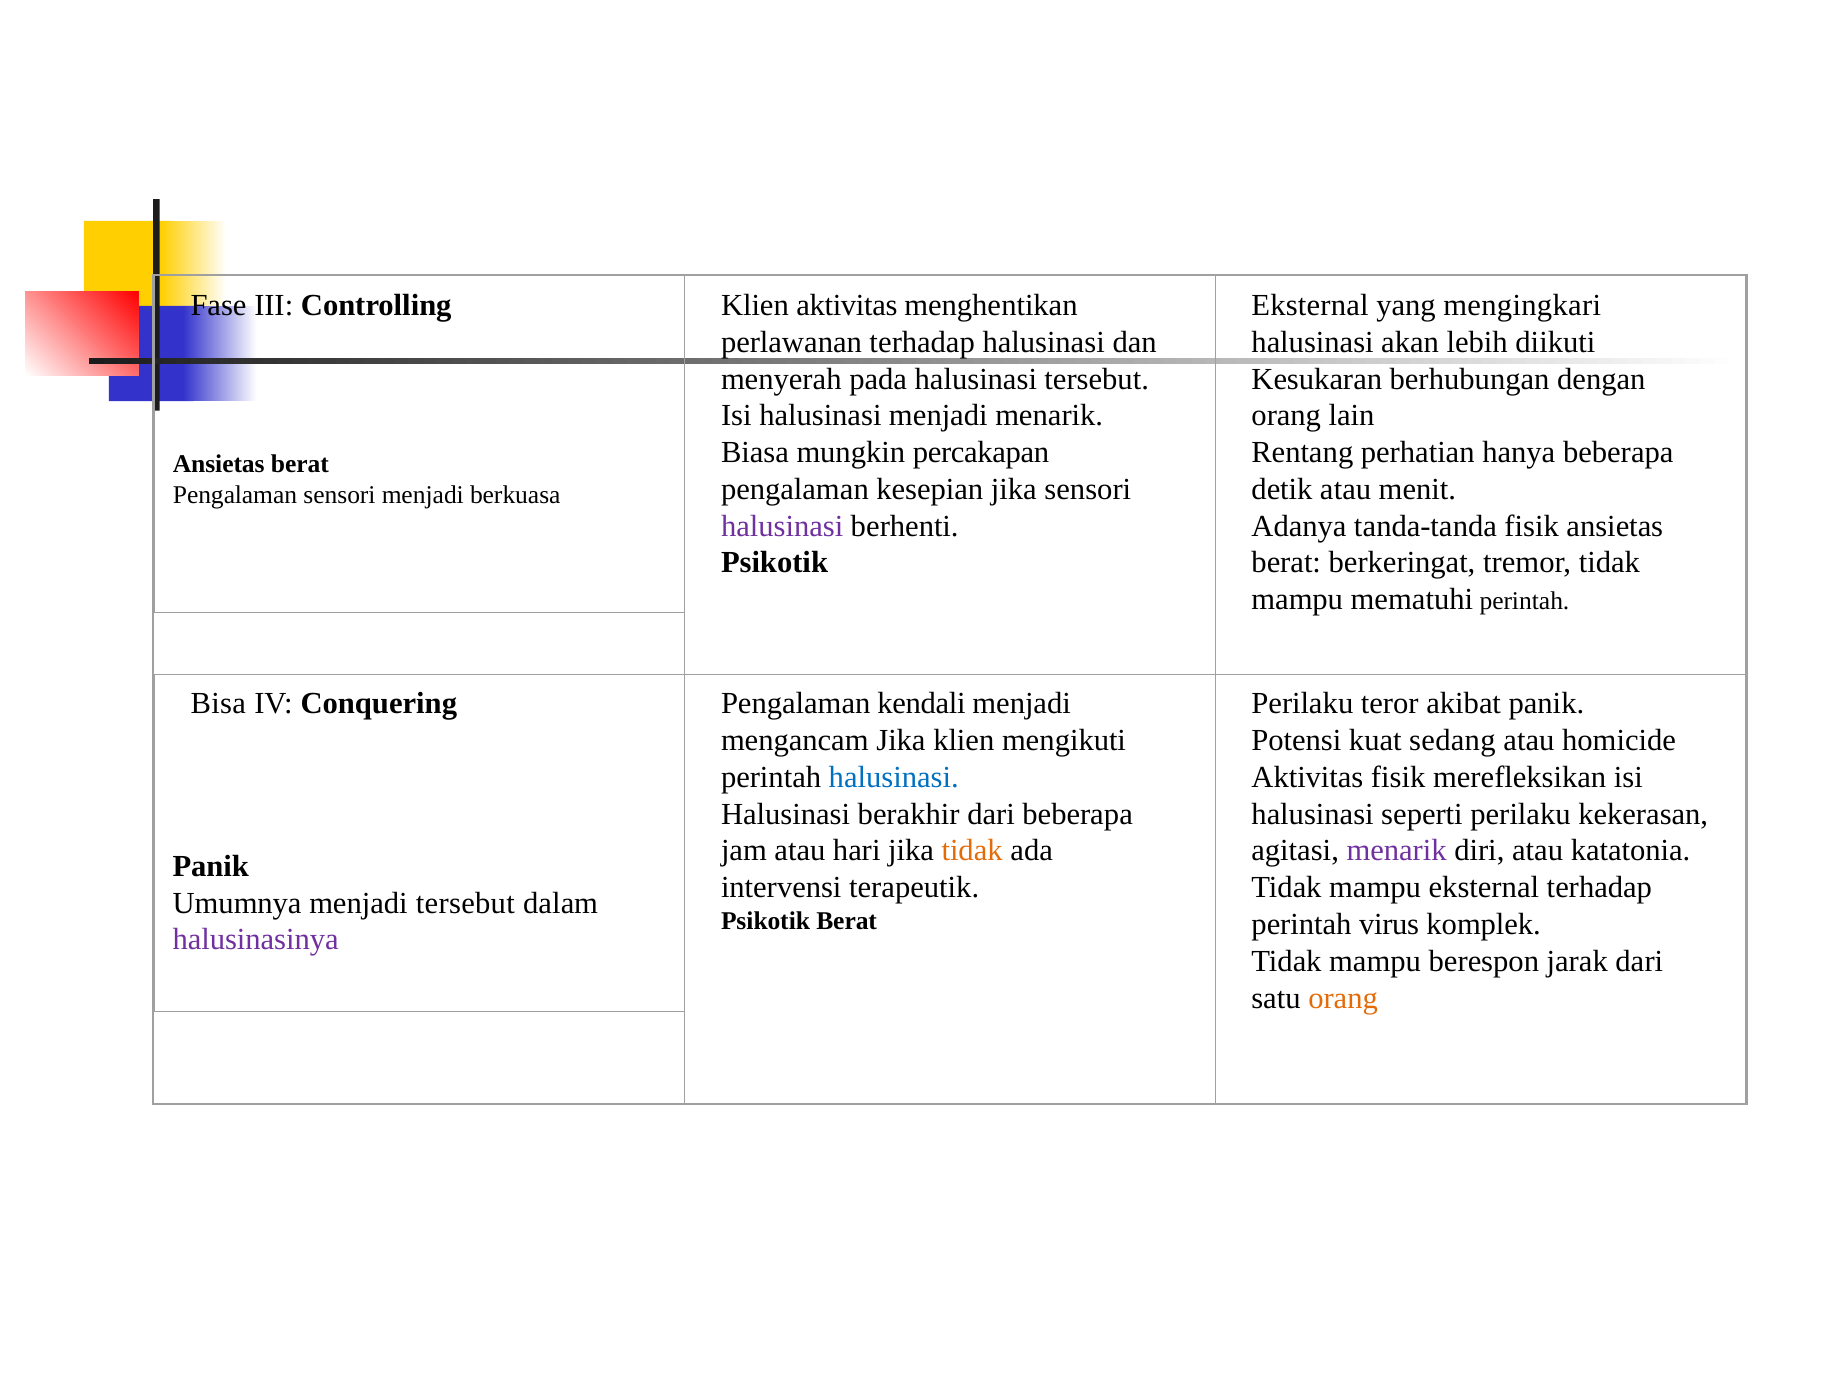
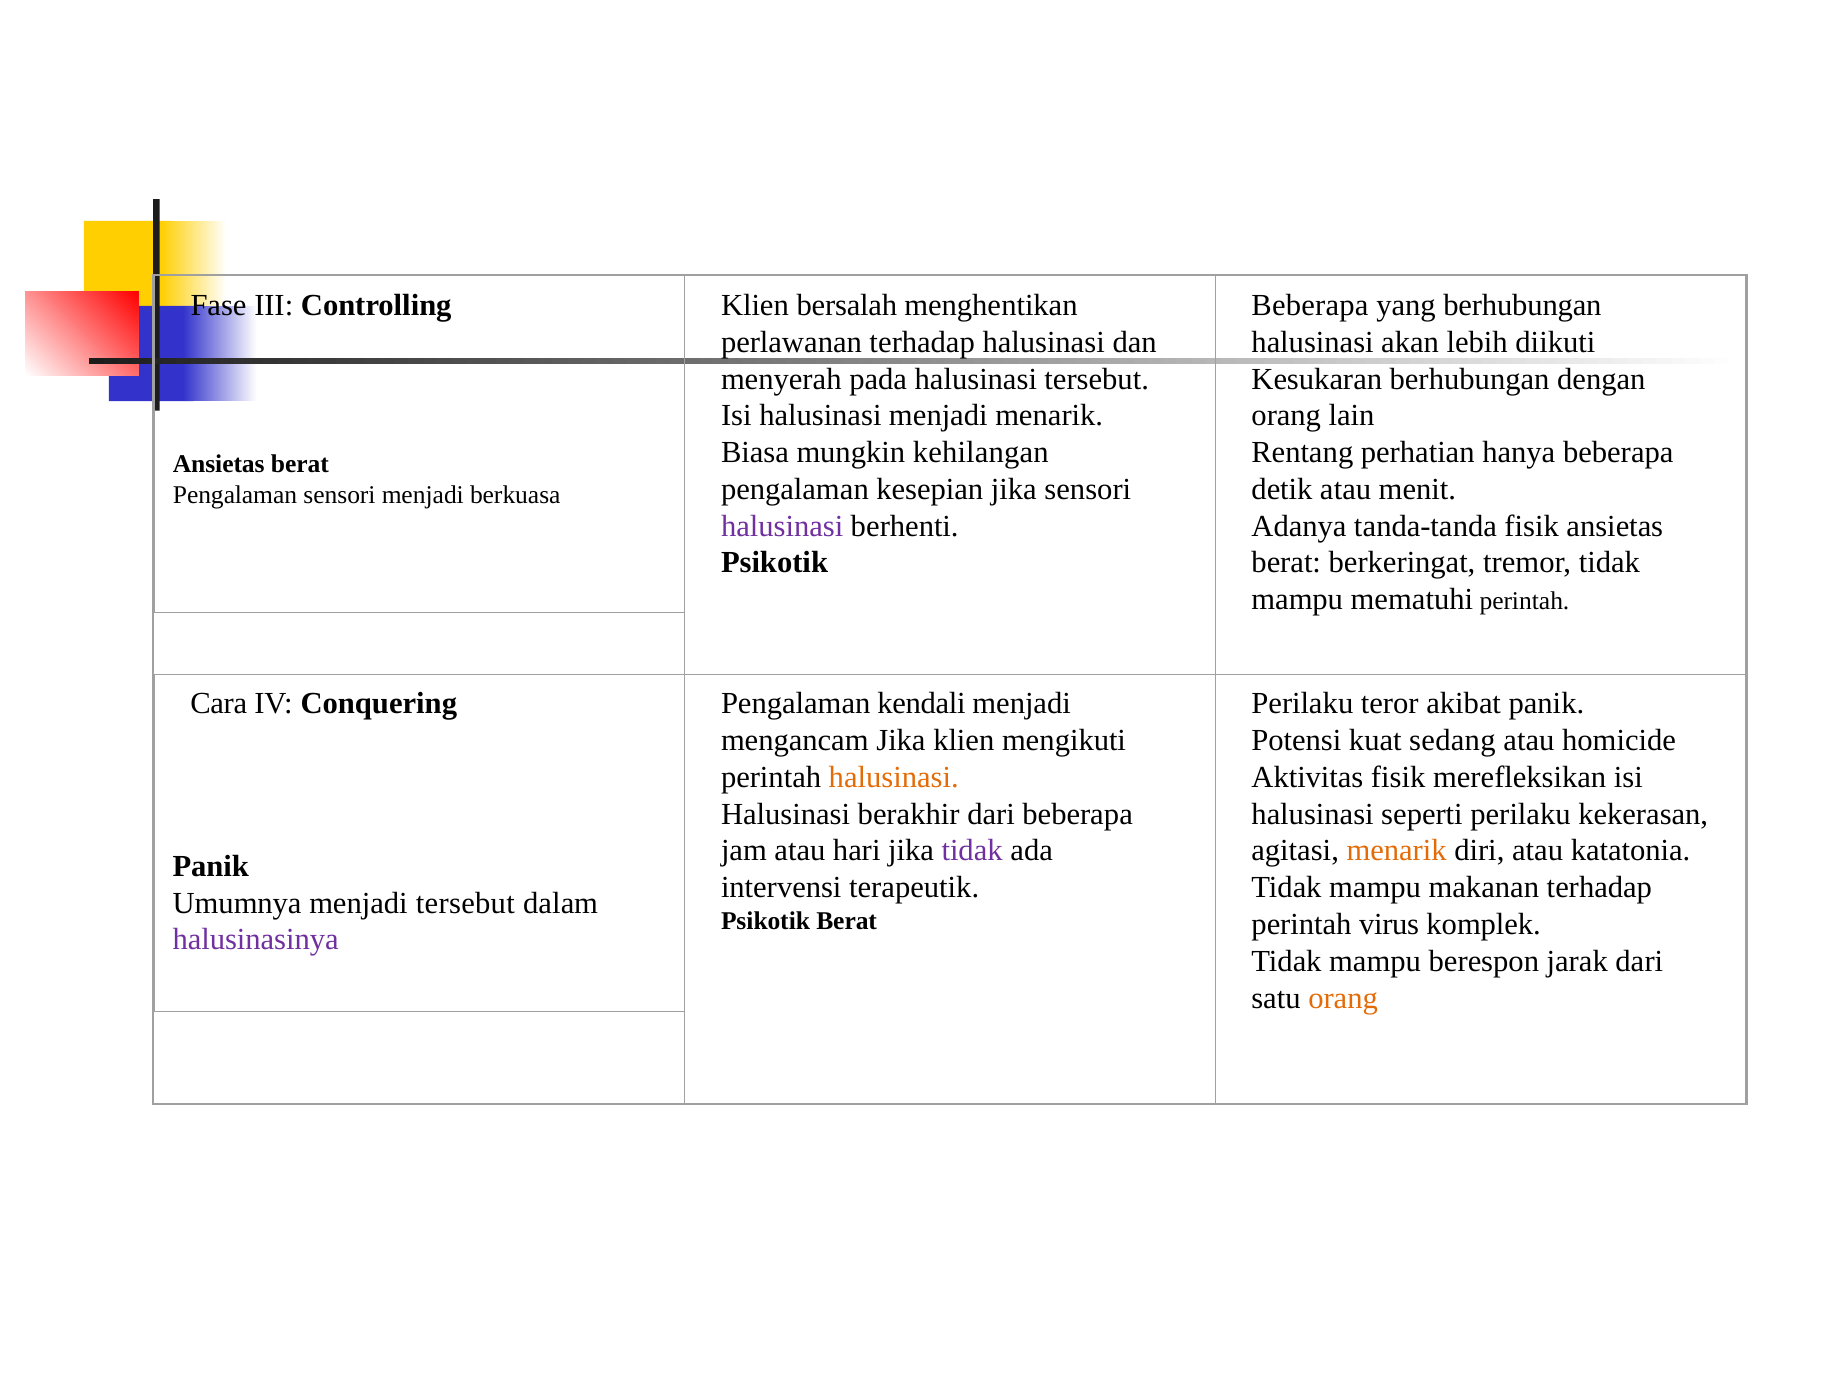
Klien aktivitas: aktivitas -> bersalah (847, 305)
Eksternal: Eksternal -> Beberapa (1310, 305)
yang mengingkari: mengingkari -> berhubungan (1522, 305)
percakapan: percakapan -> kehilangan (981, 453)
Bisa: Bisa -> Cara (219, 704)
halusinasi colour: blue -> orange (894, 777)
tidak colour: orange -> purple (972, 851)
menarik colour: purple -> orange (1397, 851)
mampu eksternal: eksternal -> makanan (1484, 888)
